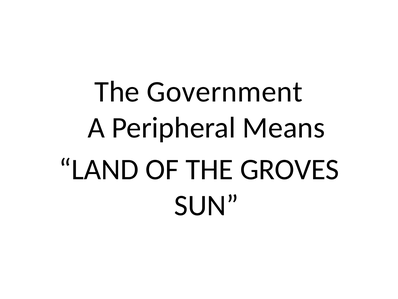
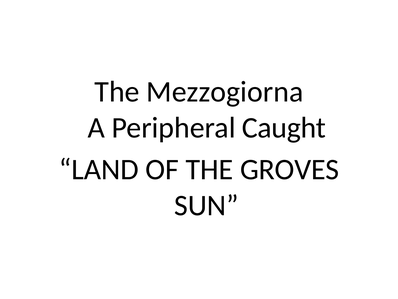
Government: Government -> Mezzogiorna (225, 92)
Means: Means -> Caught (284, 127)
